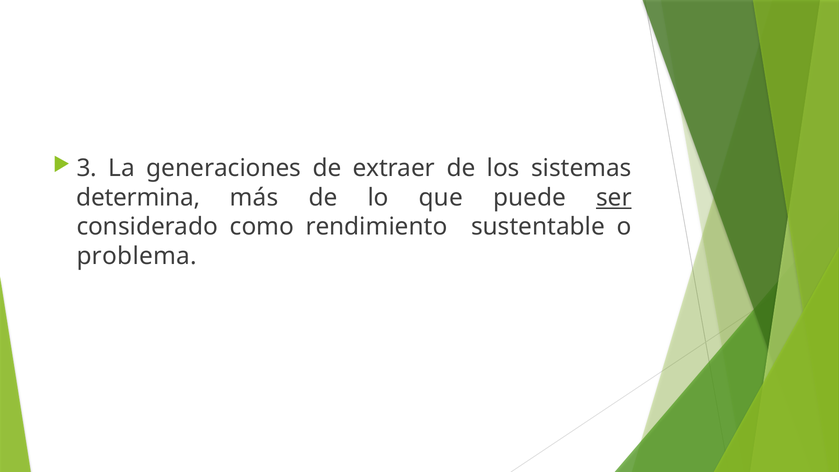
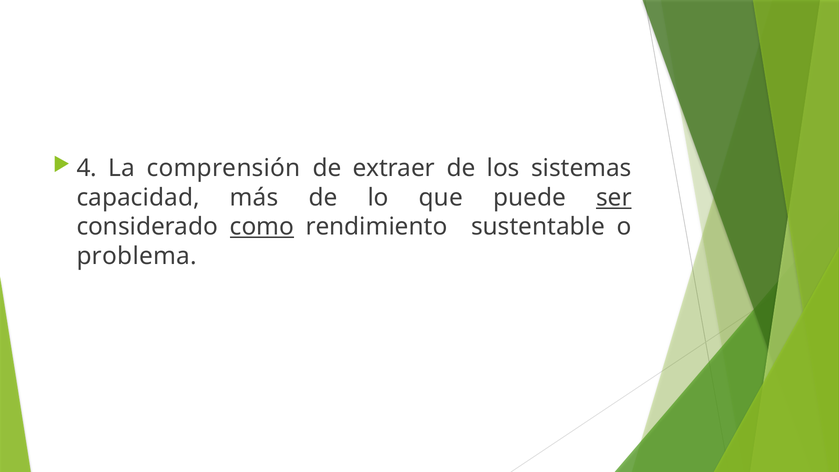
3: 3 -> 4 (87, 168)
generaciones: generaciones -> comprensión (224, 168)
determina: determina -> capacidad (138, 197)
como underline: none -> present (262, 227)
